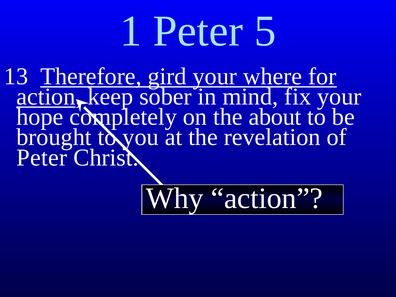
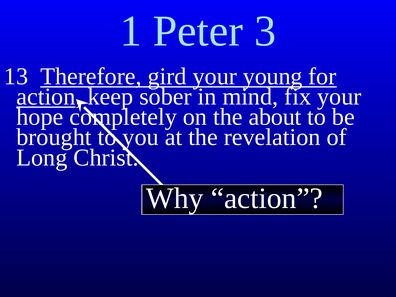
5: 5 -> 3 (265, 31)
where: where -> young (273, 76)
Peter: Peter -> Long (42, 158)
